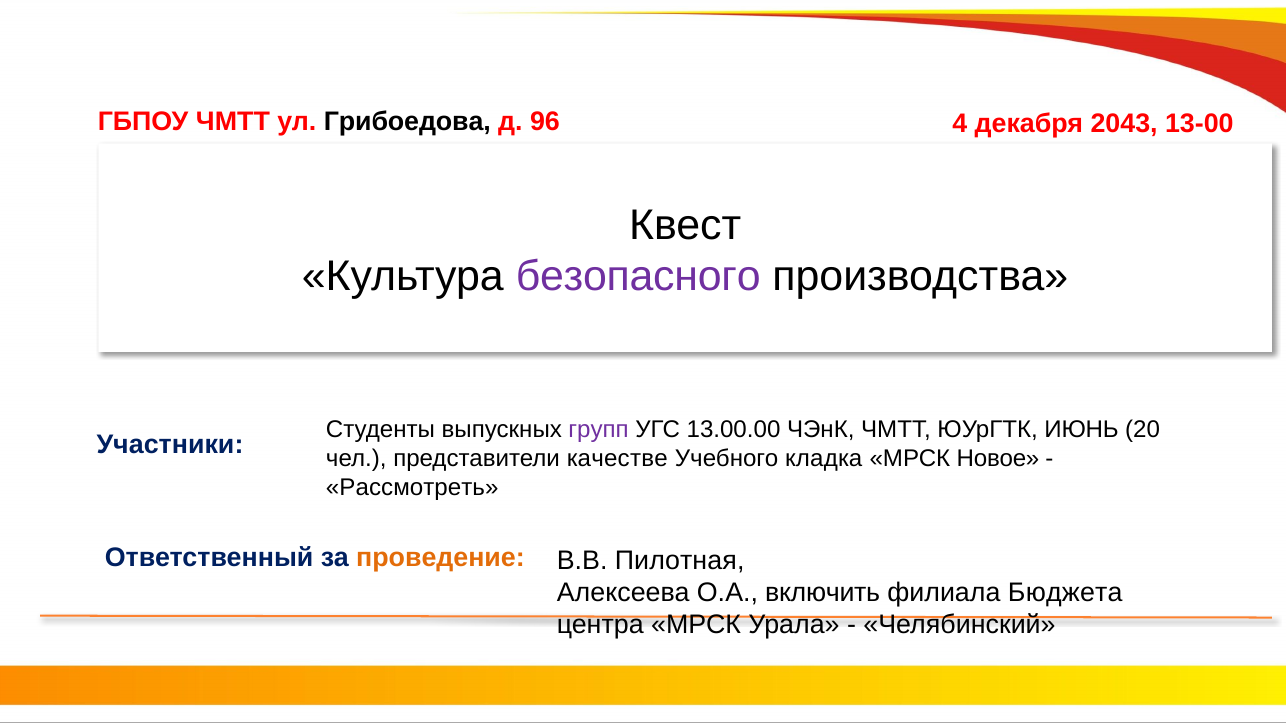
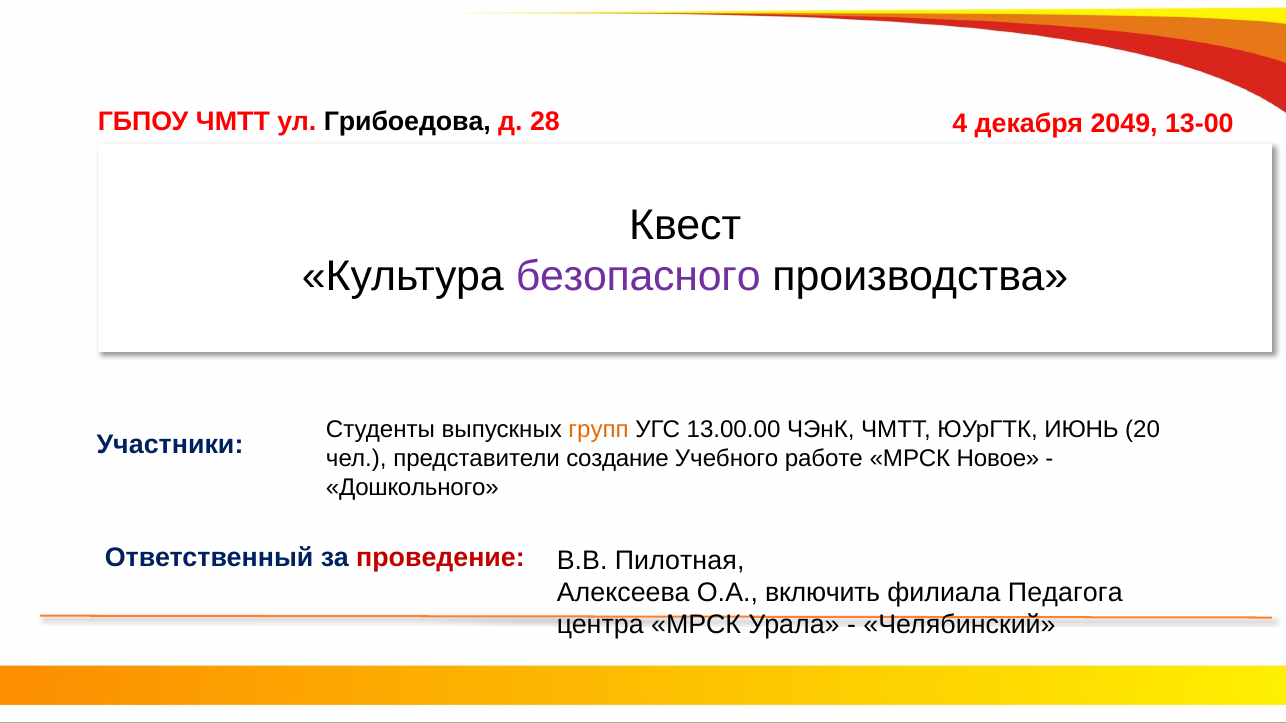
96: 96 -> 28 (545, 122)
2043: 2043 -> 2049 (1124, 124)
групп colour: purple -> orange (599, 430)
качестве: качестве -> создание (618, 459)
кладка: кладка -> работе (824, 459)
Рассмотреть: Рассмотреть -> Дошкольного (412, 488)
проведение colour: orange -> red (440, 558)
Бюджета: Бюджета -> Педагога (1065, 593)
